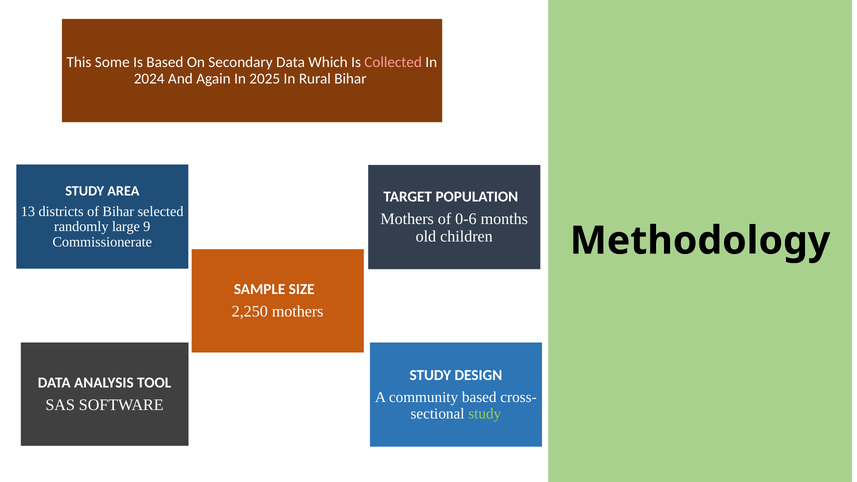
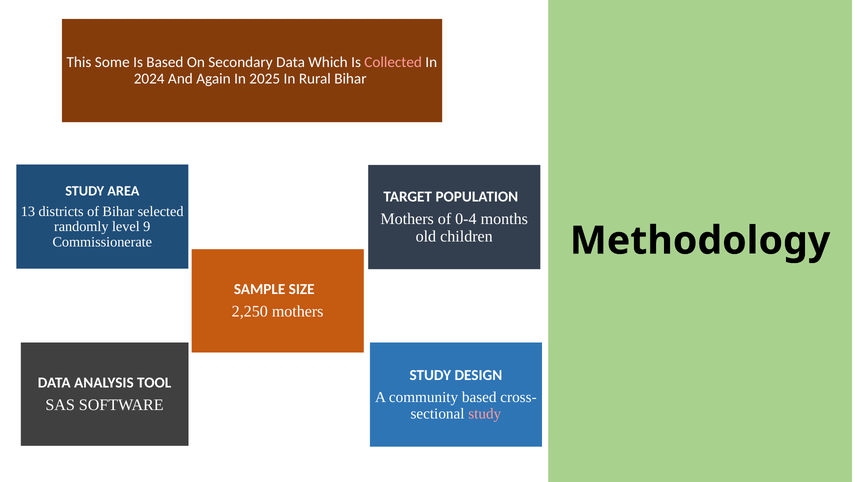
0-6: 0-6 -> 0-4 (466, 219)
large: large -> level (126, 227)
study colour: light green -> pink (485, 414)
